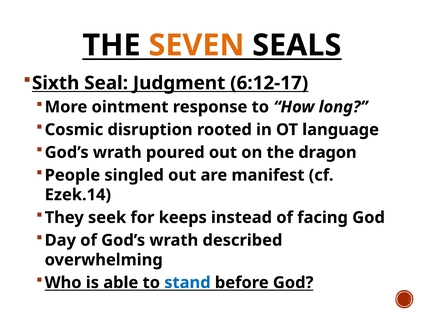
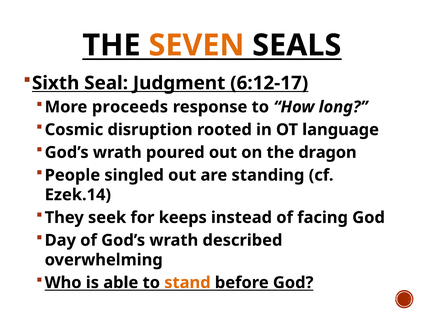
ointment: ointment -> proceeds (130, 107)
manifest: manifest -> standing (268, 175)
stand colour: blue -> orange (187, 283)
